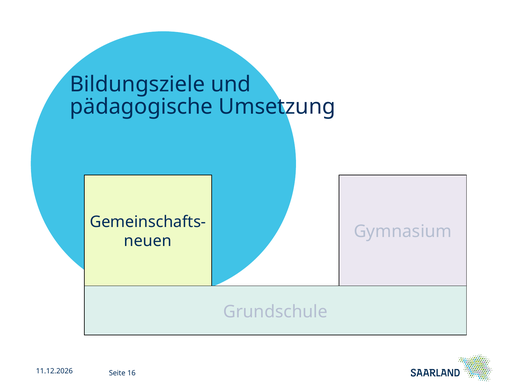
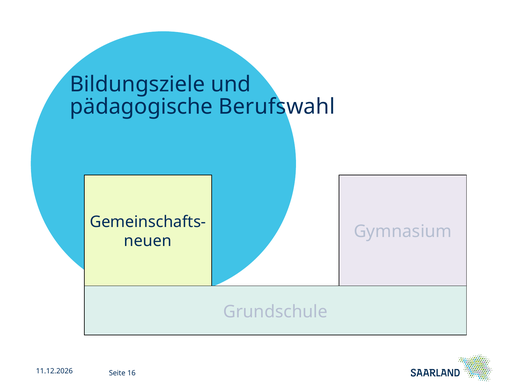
Umsetzung: Umsetzung -> Berufswahl (277, 107)
